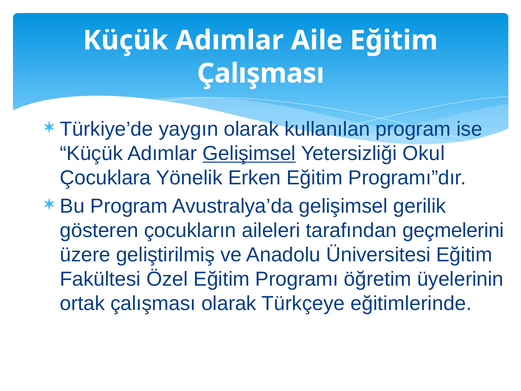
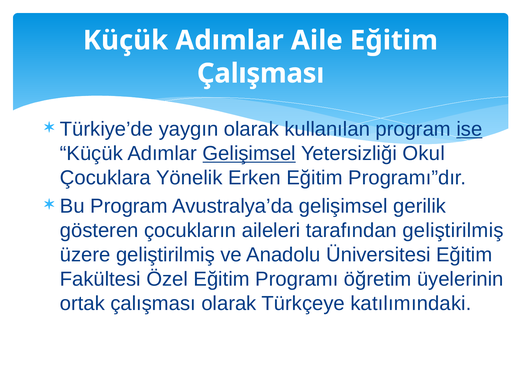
ise underline: none -> present (469, 129)
tarafından geçmelerini: geçmelerini -> geliştirilmiş (453, 230)
eğitimlerinde: eğitimlerinde -> katılımındaki (411, 303)
